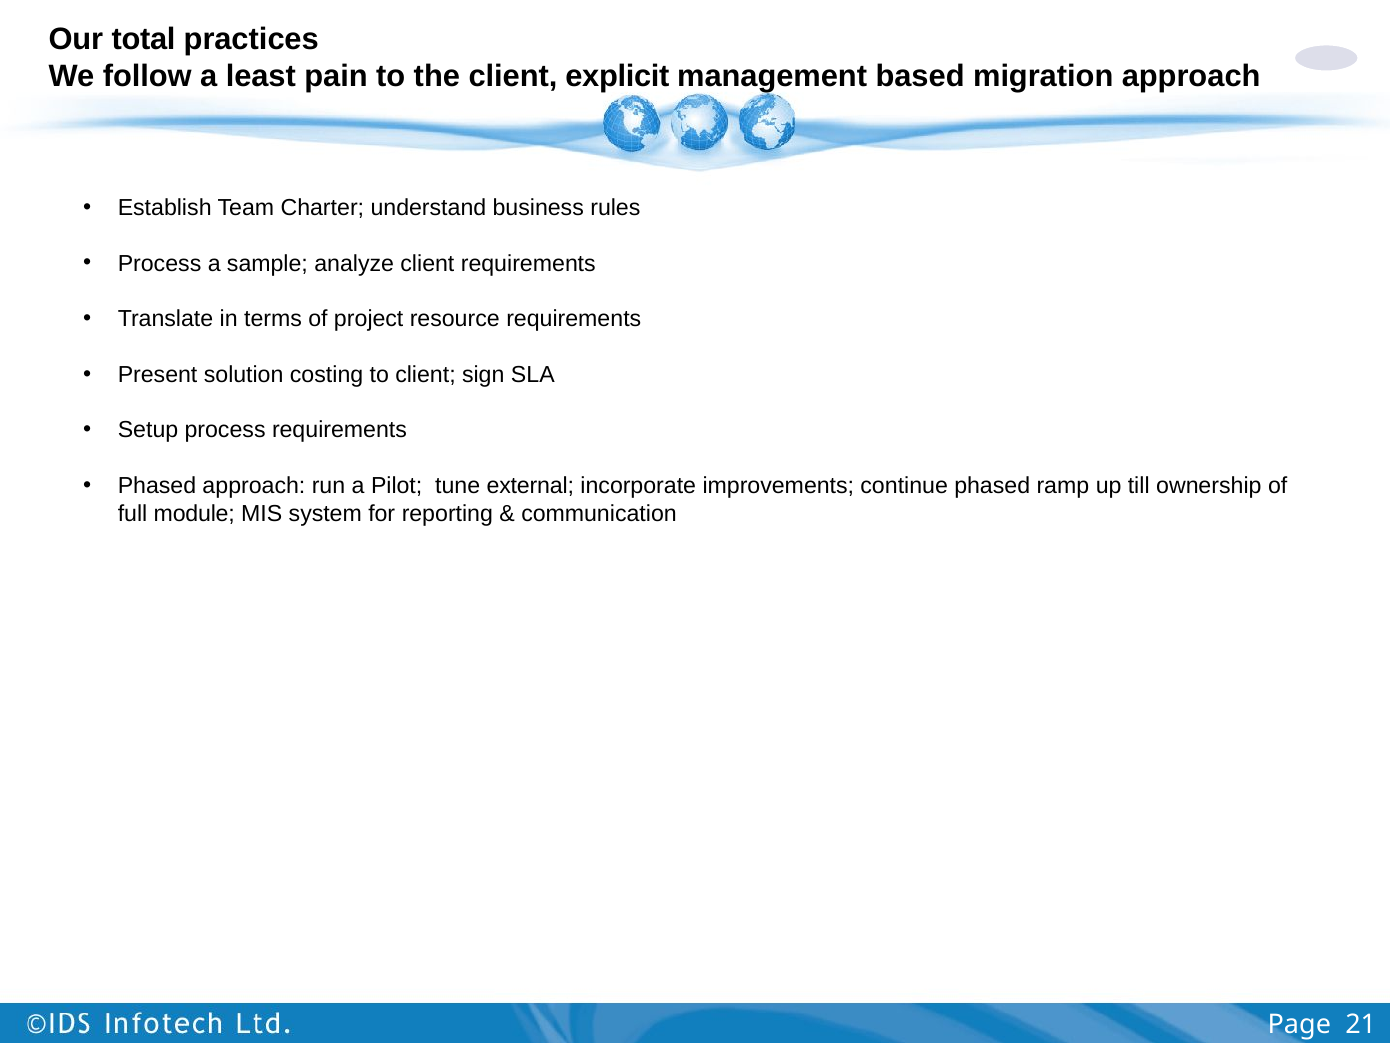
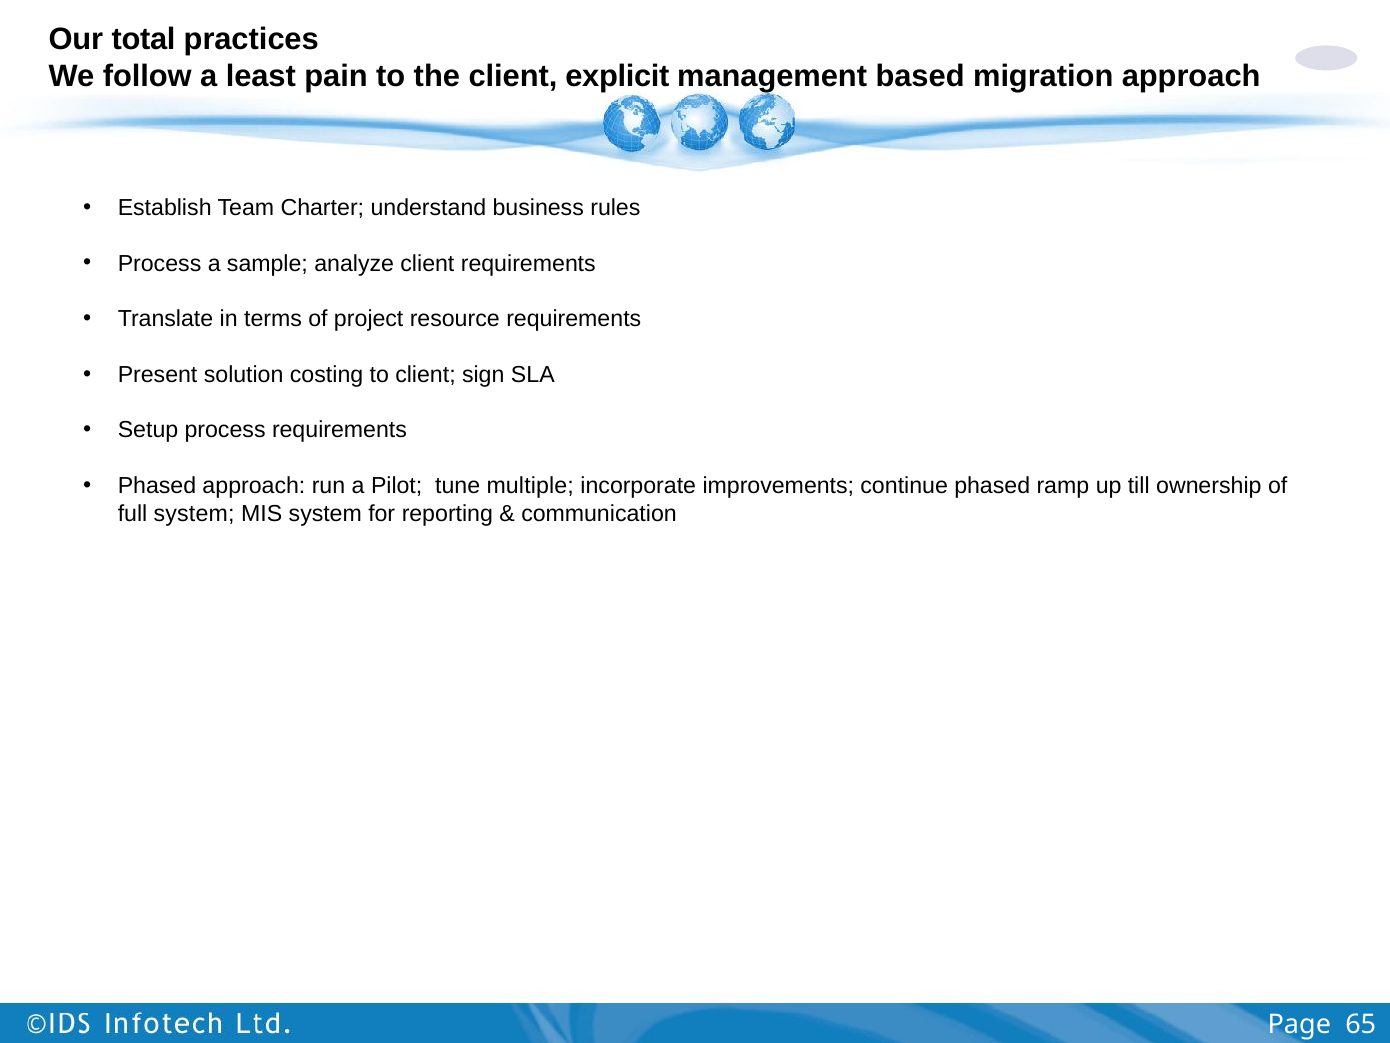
external: external -> multiple (530, 486)
full module: module -> system (194, 513)
21: 21 -> 65 (1361, 1024)
